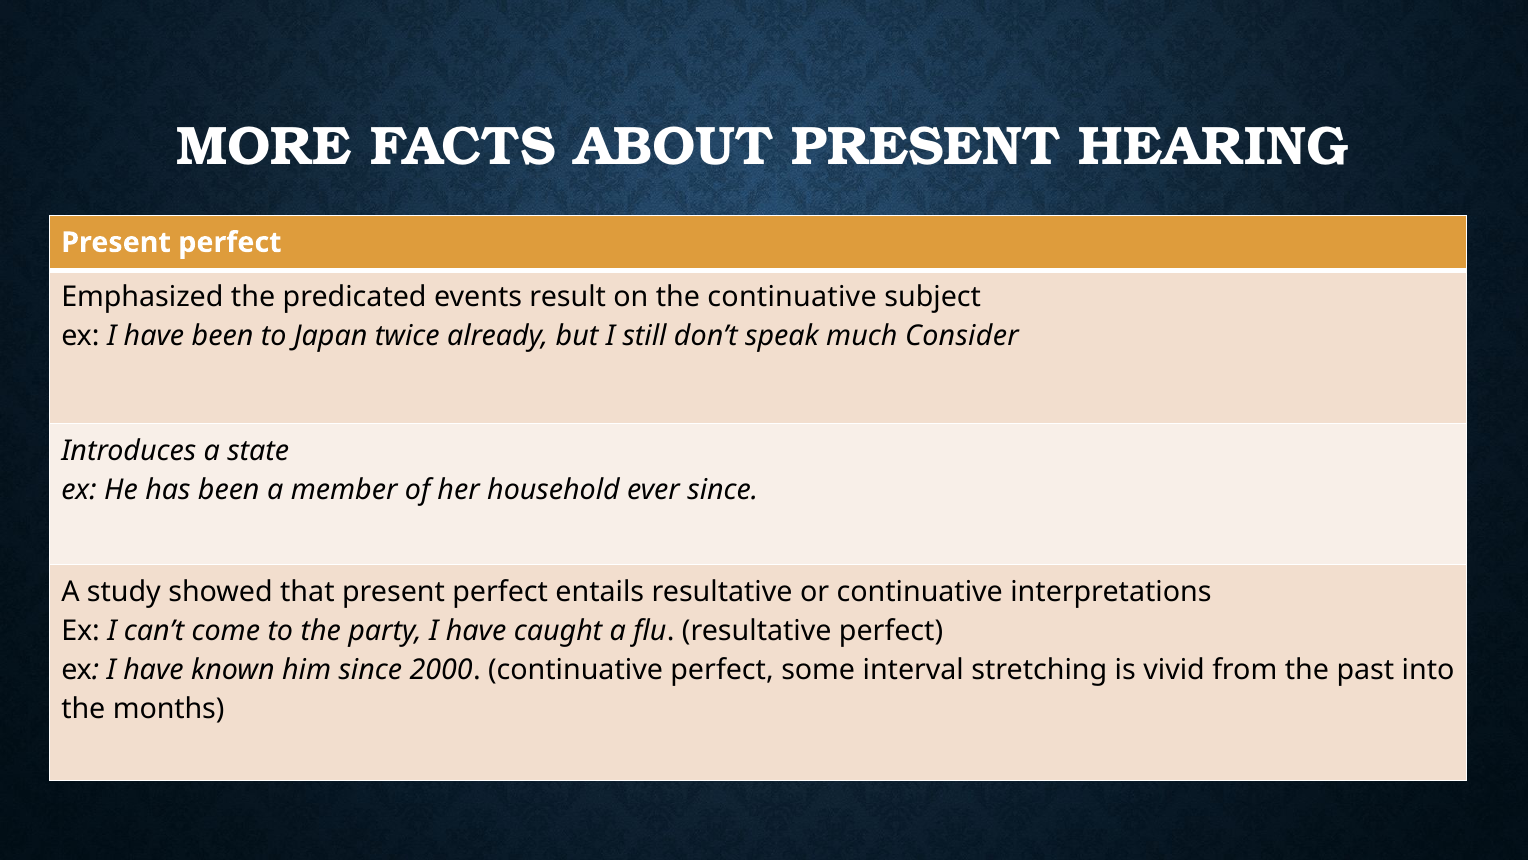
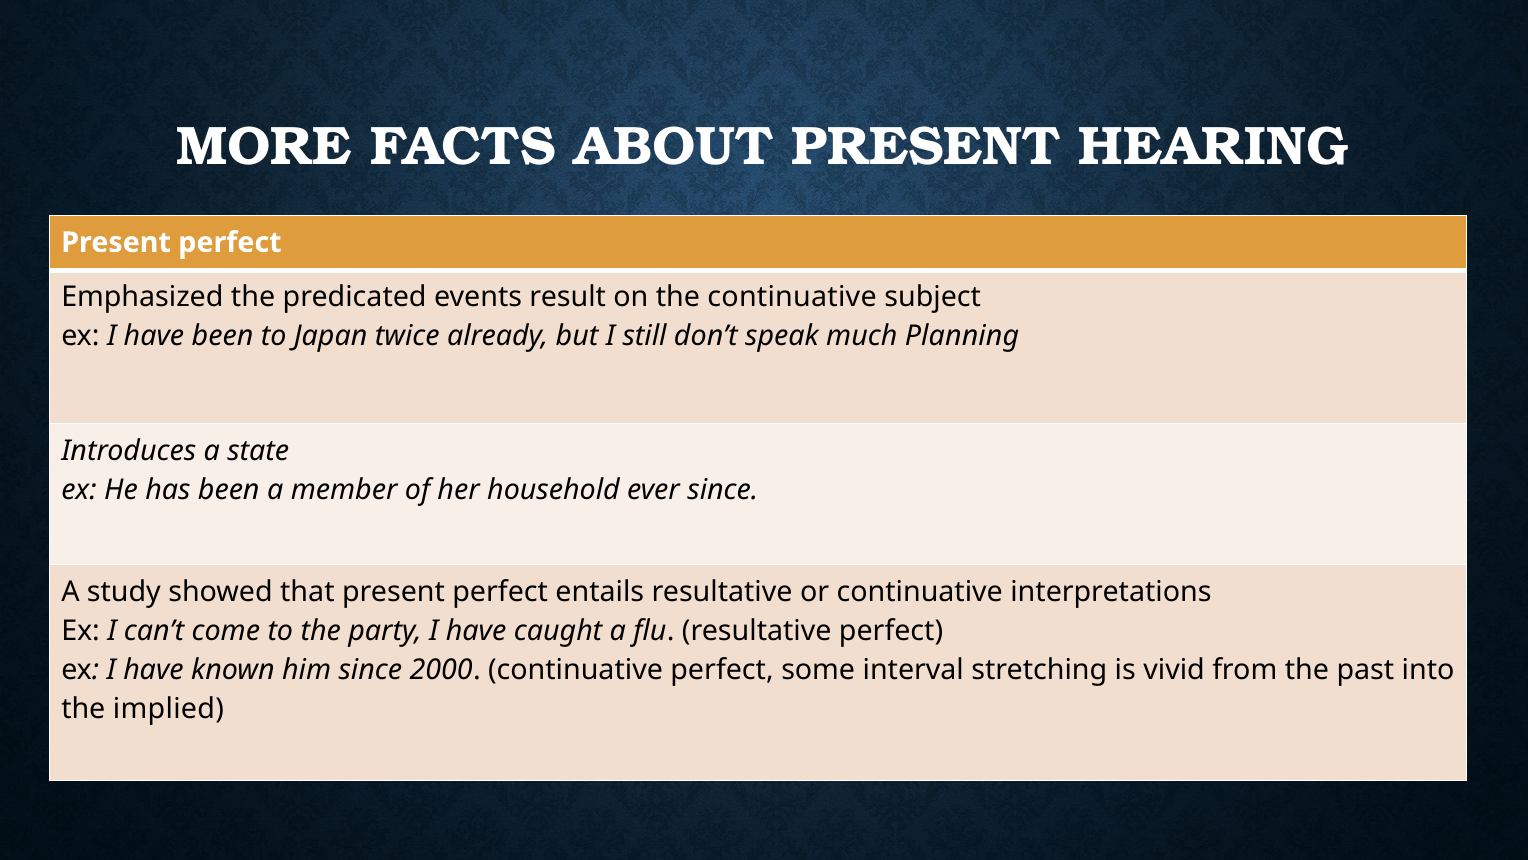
Consider: Consider -> Planning (962, 336)
months: months -> implied (168, 708)
